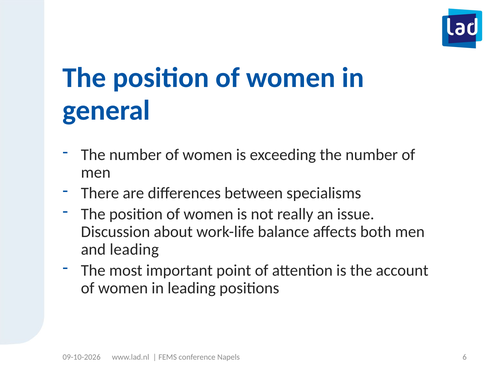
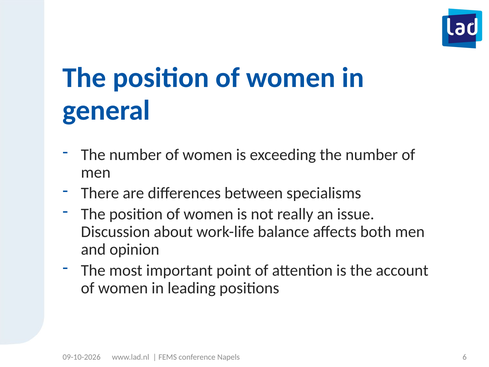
and leading: leading -> opinion (134, 249)
